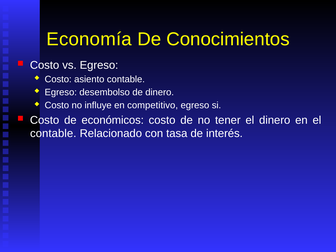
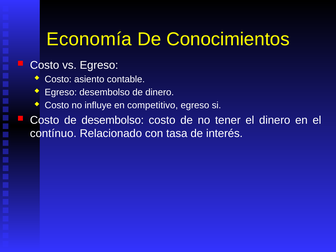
de económicos: económicos -> desembolso (113, 120)
contable: contable -> contínuo (53, 134)
